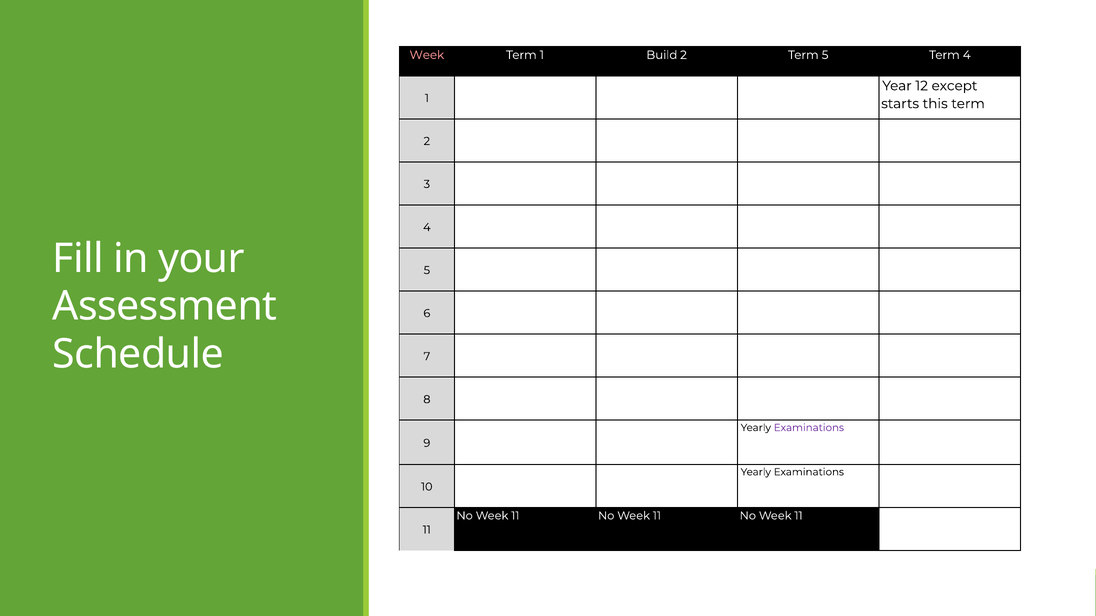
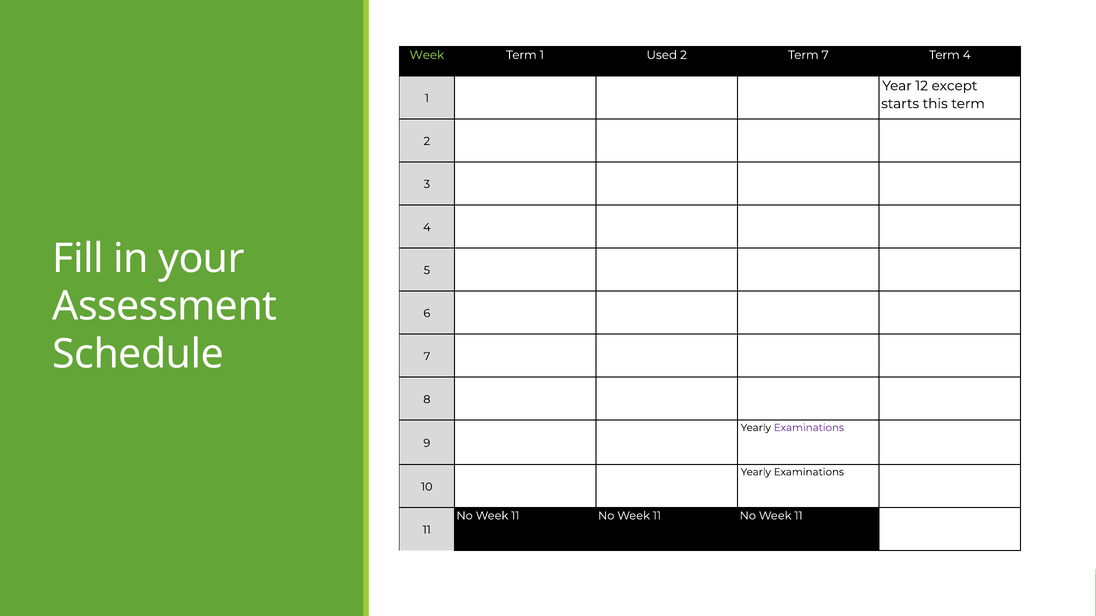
Week colour: pink -> light green (427, 55)
Build: Build -> Used (662, 55)
Term 5: 5 -> 7 (825, 55)
